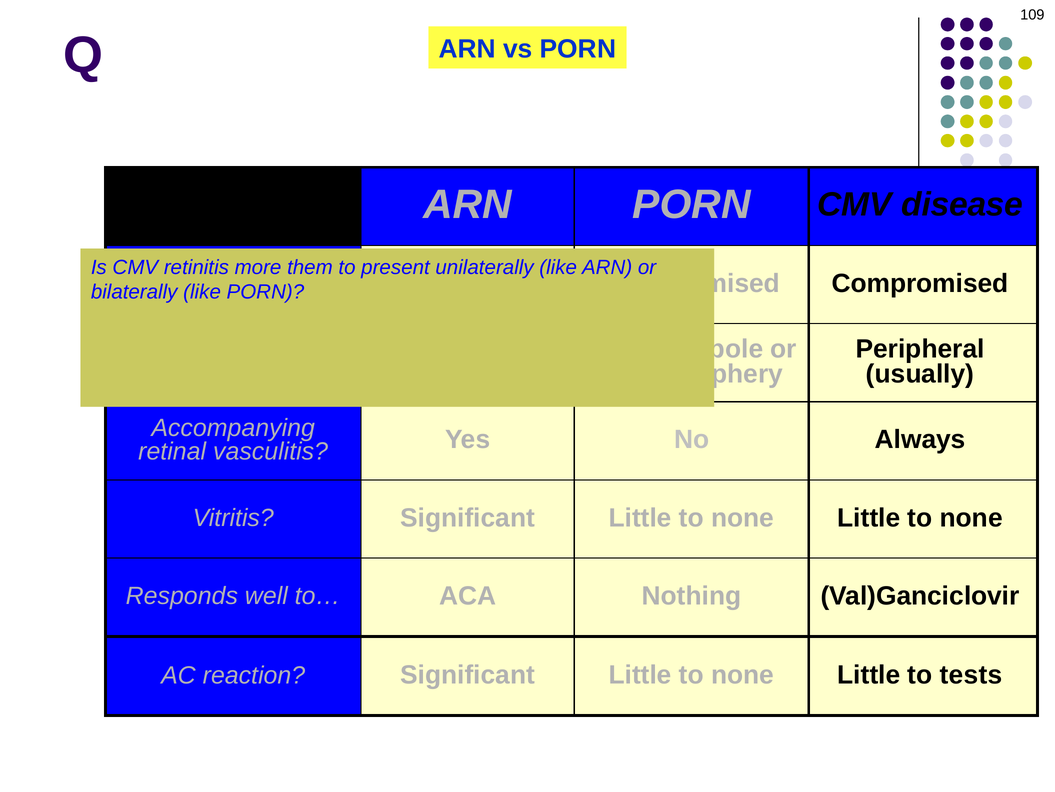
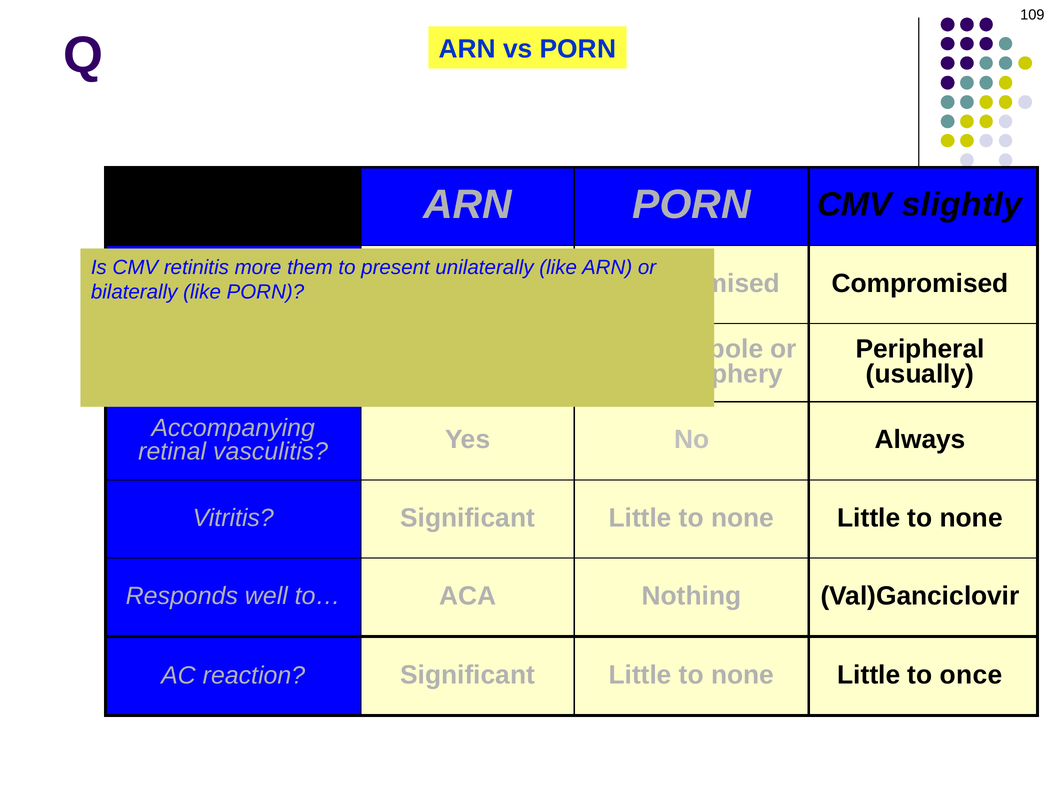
disease: disease -> slightly (962, 205)
tests: tests -> once (971, 675)
